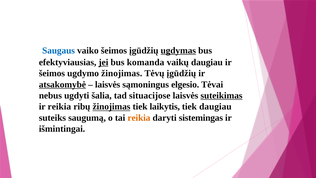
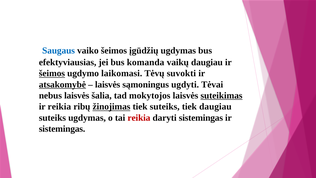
ugdymas underline: present -> none (178, 50)
jei underline: present -> none (103, 62)
šeimos underline: none -> present (52, 73)
ugdymo žinojimas: žinojimas -> laikomasi (122, 73)
Tėvų įgūdžių: įgūdžių -> suvokti (181, 73)
elgesio: elgesio -> ugdyti (185, 84)
nebus ugdyti: ugdyti -> laisvės (77, 95)
situacijose: situacijose -> mokytojos (150, 95)
tiek laikytis: laikytis -> suteiks (165, 107)
suteiks saugumą: saugumą -> ugdymas (87, 118)
reikia colour: orange -> red (139, 118)
išmintingai: išmintingai -> sistemingas (62, 129)
